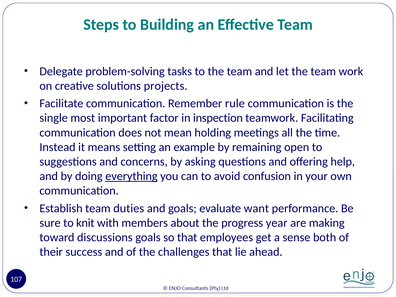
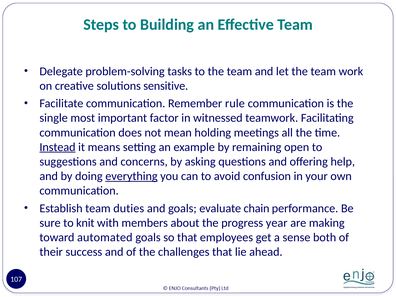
projects: projects -> sensitive (166, 86)
inspection: inspection -> witnessed (218, 118)
Instead underline: none -> present (57, 147)
want: want -> chain (257, 208)
discussions: discussions -> automated (105, 237)
